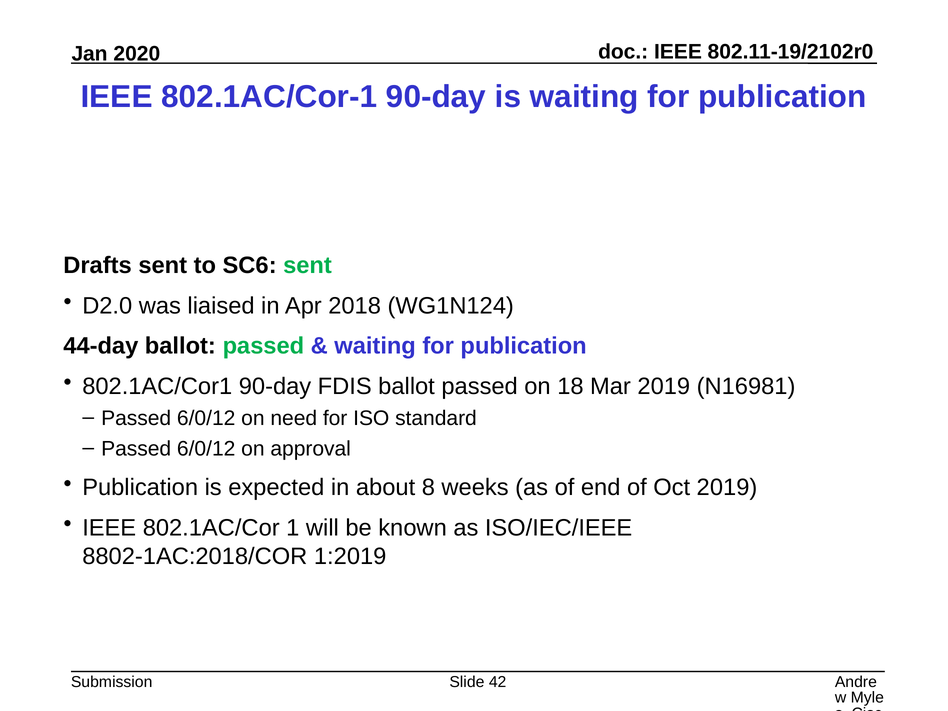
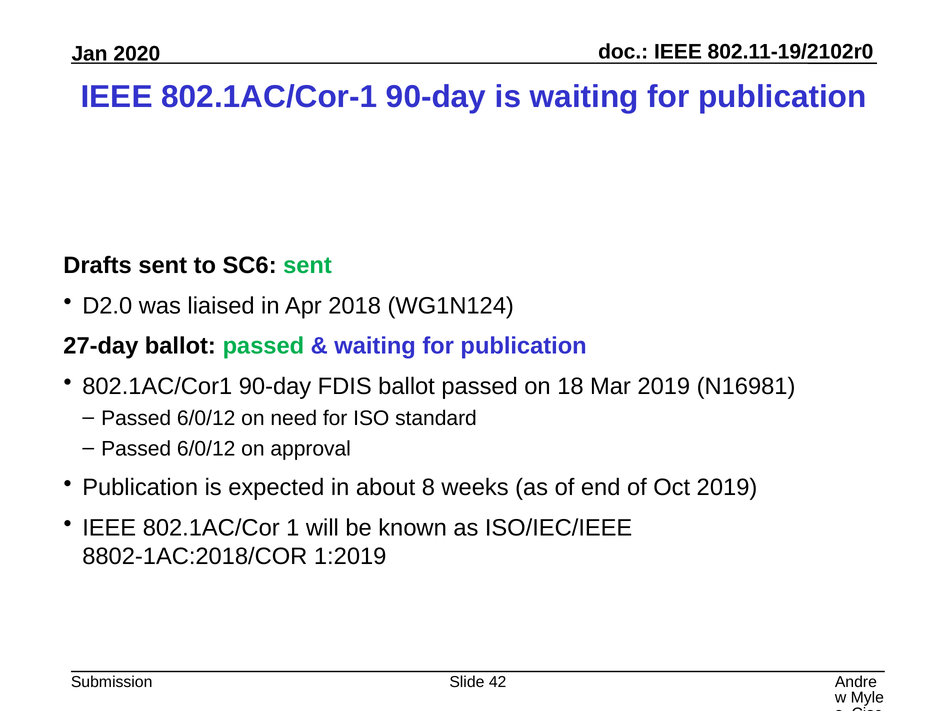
44-day: 44-day -> 27-day (101, 346)
